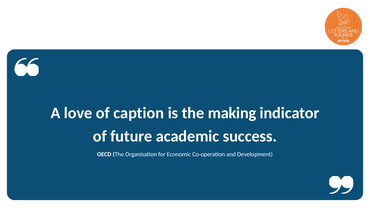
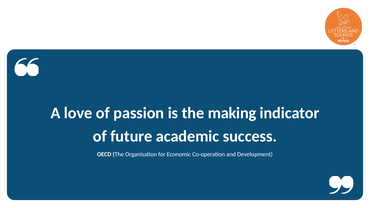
caption: caption -> passion (139, 113)
